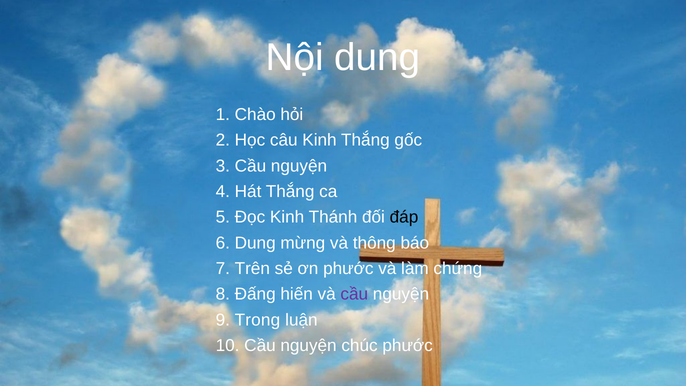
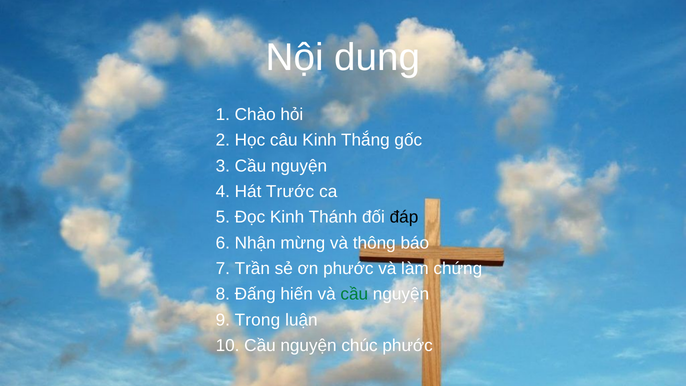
Hát Thắng: Thắng -> Trước (290, 191)
6 Dung: Dung -> Nhận (255, 243)
Trên: Trên -> Trần (252, 268)
cầu colour: purple -> green (354, 294)
